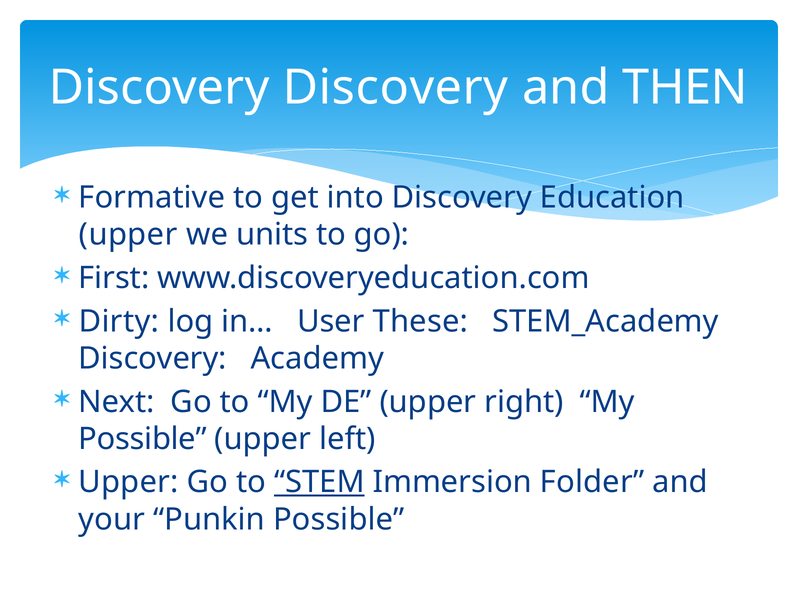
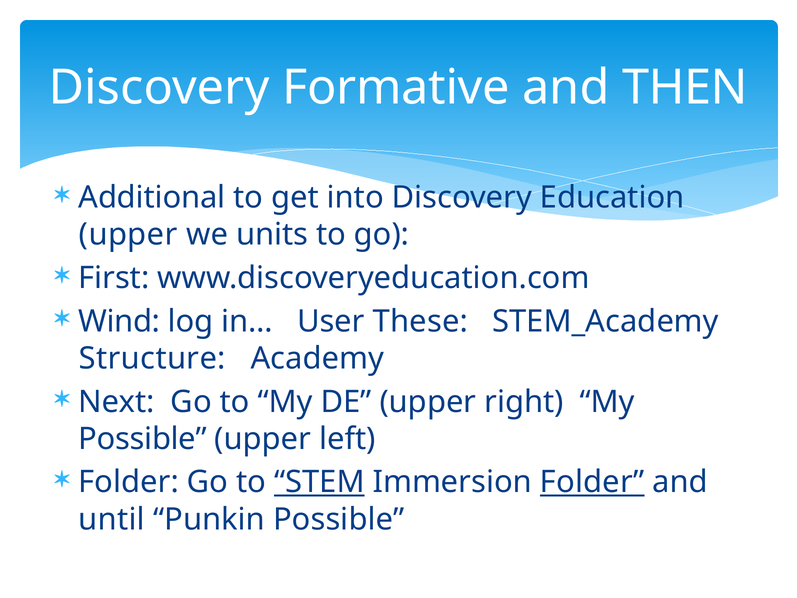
Discovery Discovery: Discovery -> Formative (396, 87)
Formative: Formative -> Additional (152, 197)
Dirty: Dirty -> Wind (119, 321)
Discovery: Discovery -> Structure (152, 358)
Upper: Upper -> Folder (129, 482)
Folder underline: none -> present (592, 482)
your: your -> until (112, 519)
